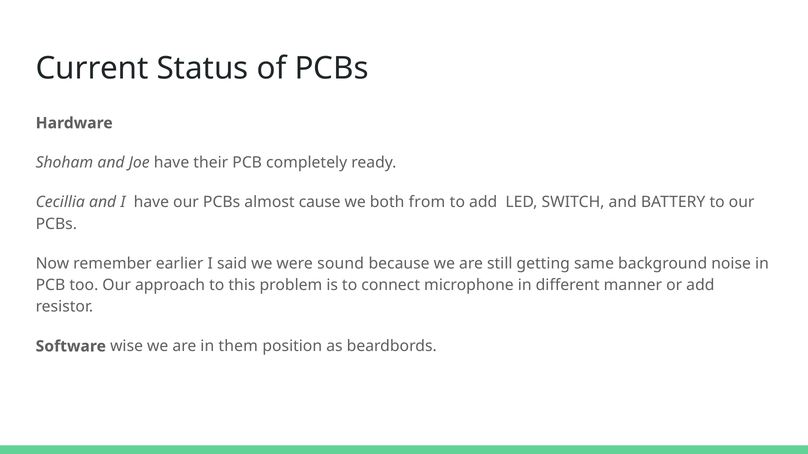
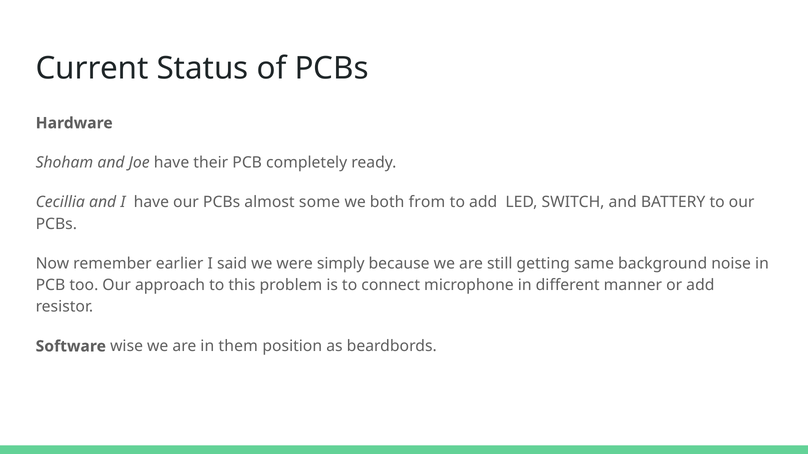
cause: cause -> some (320, 202)
sound: sound -> simply (341, 264)
